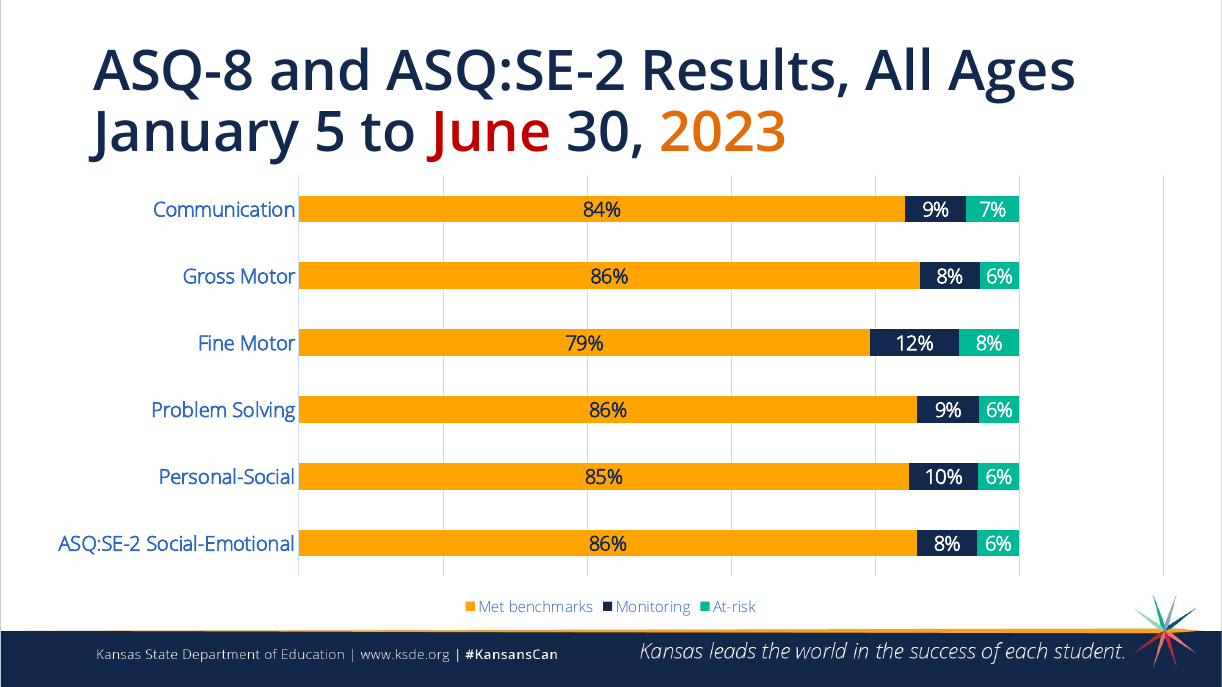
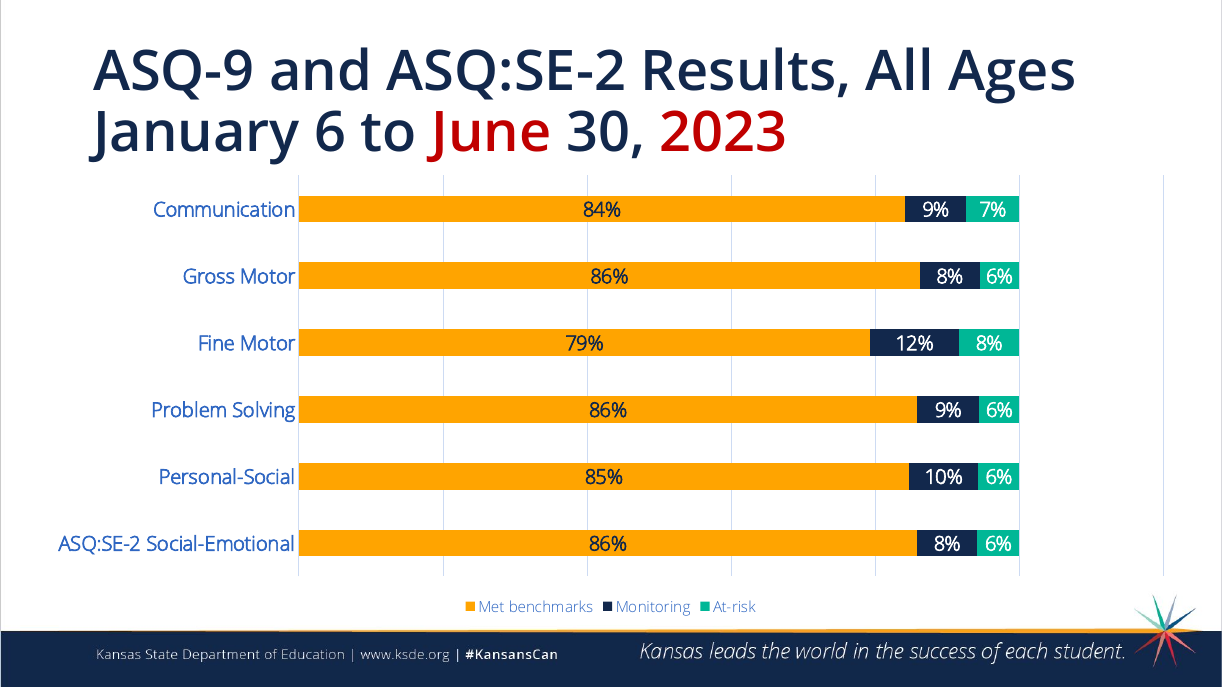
ASQ-8: ASQ-8 -> ASQ-9 (174, 72)
5: 5 -> 6 (330, 133)
2023 colour: orange -> red (724, 133)
